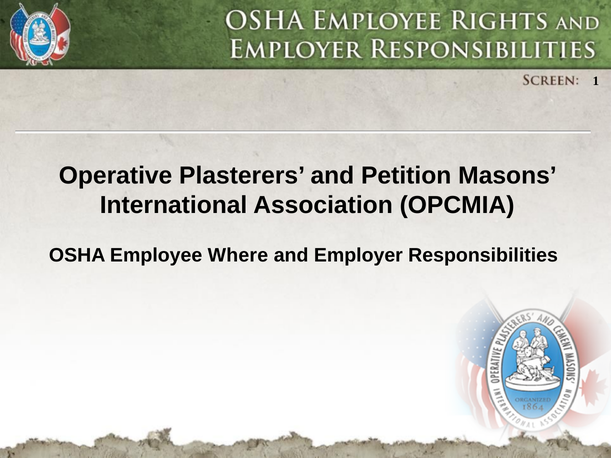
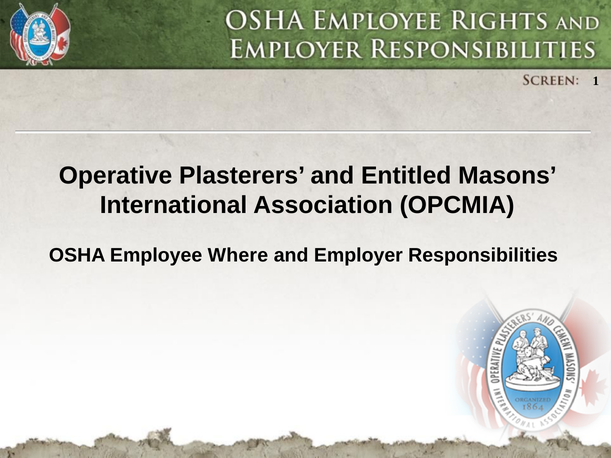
Petition: Petition -> Entitled (406, 176)
